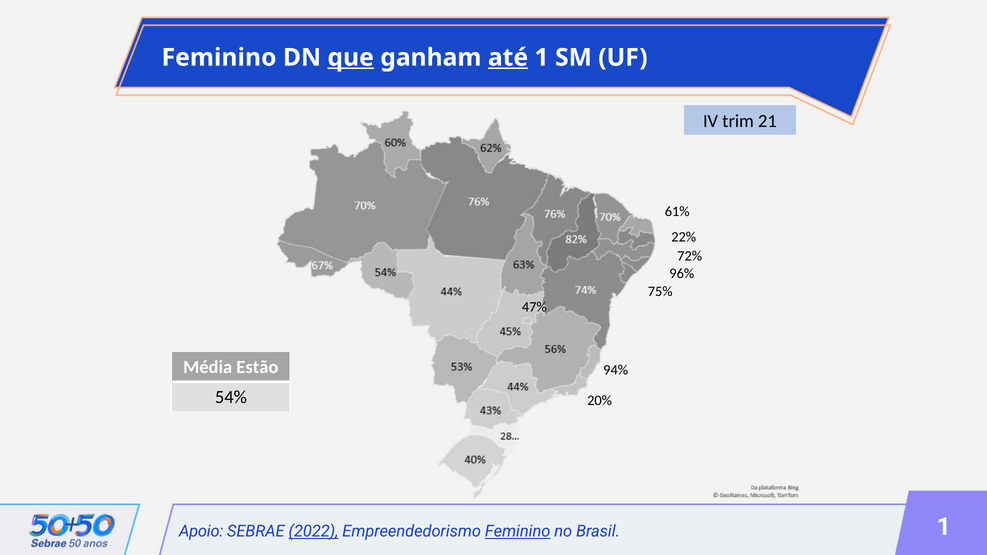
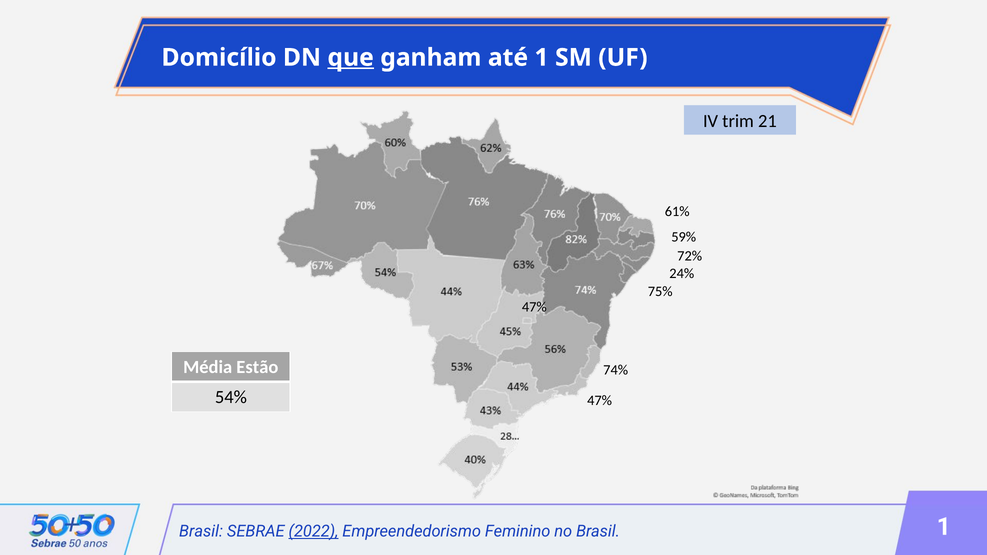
Feminino: Feminino -> Domicílio (219, 58)
até underline: present -> none (508, 58)
22%: 22% -> 59% (684, 237)
96%: 96% -> 24% (682, 274)
94%: 94% -> 74% (616, 370)
20%: 20% -> 47% (600, 401)
Apoio: Apoio -> Brasil (201, 531)
Feminino underline: present -> none (518, 531)
